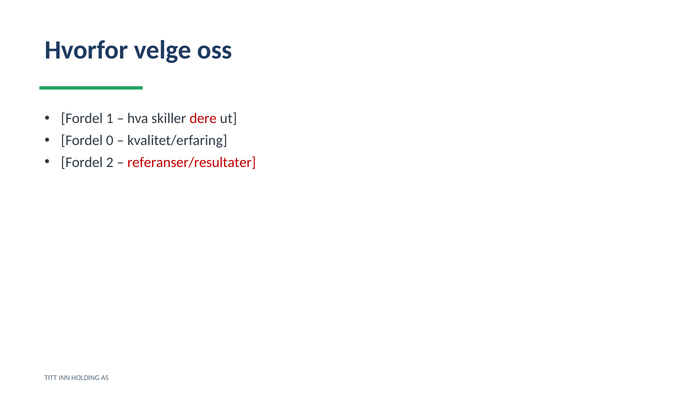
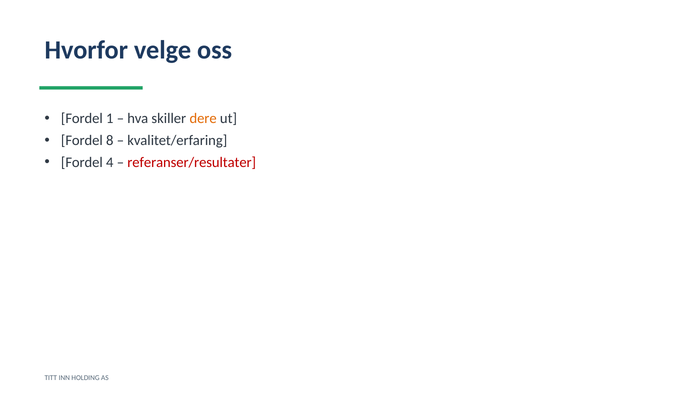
dere colour: red -> orange (203, 119)
0: 0 -> 8 (110, 140)
2: 2 -> 4 (110, 162)
